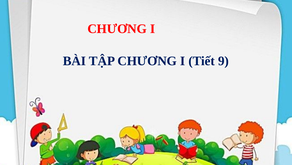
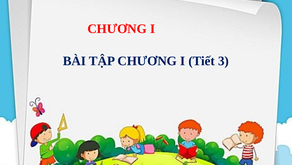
9: 9 -> 3 (223, 61)
